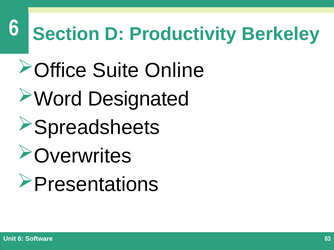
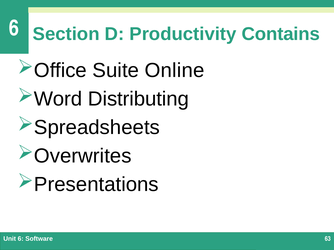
Berkeley: Berkeley -> Contains (281, 34)
Designated: Designated -> Distributing (138, 99)
